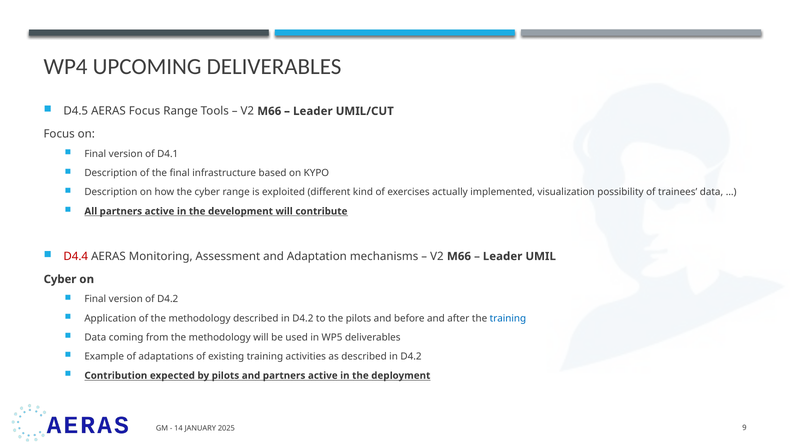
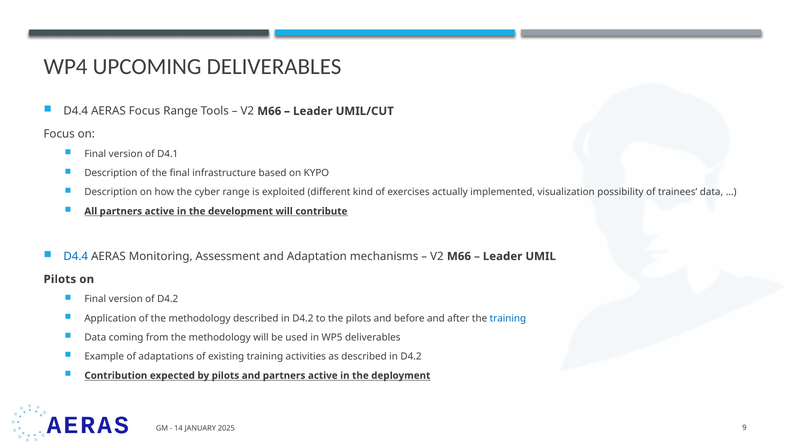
D4.5: D4.5 -> D4.4 (76, 111)
D4.4 colour: red -> blue (76, 257)
Cyber: Cyber -> Pilots (60, 279)
